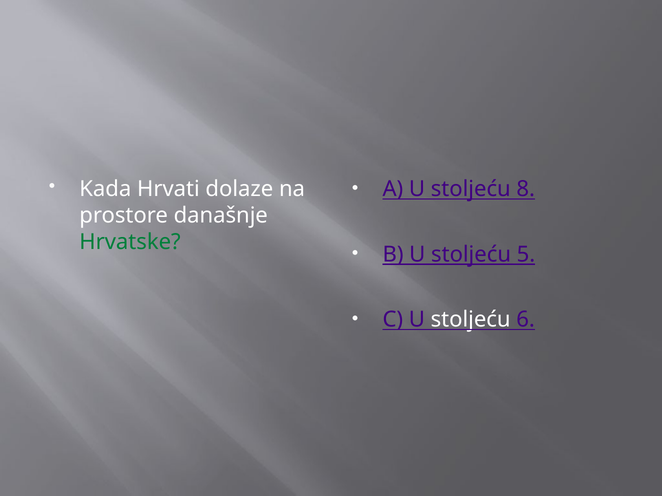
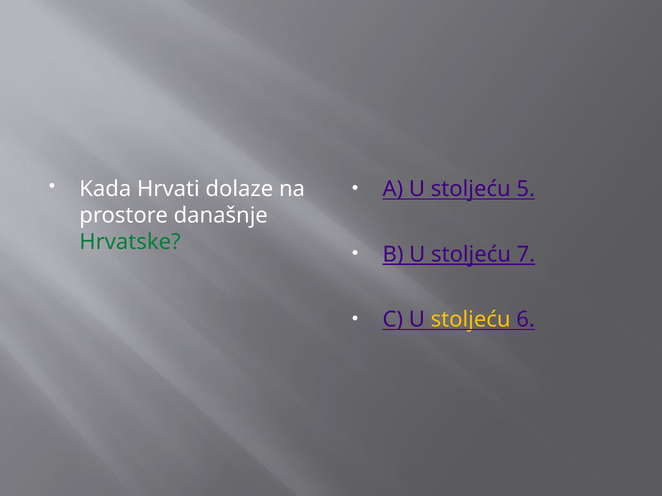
8: 8 -> 5 (526, 189)
5: 5 -> 7 (526, 254)
stoljeću colour: white -> yellow (471, 320)
